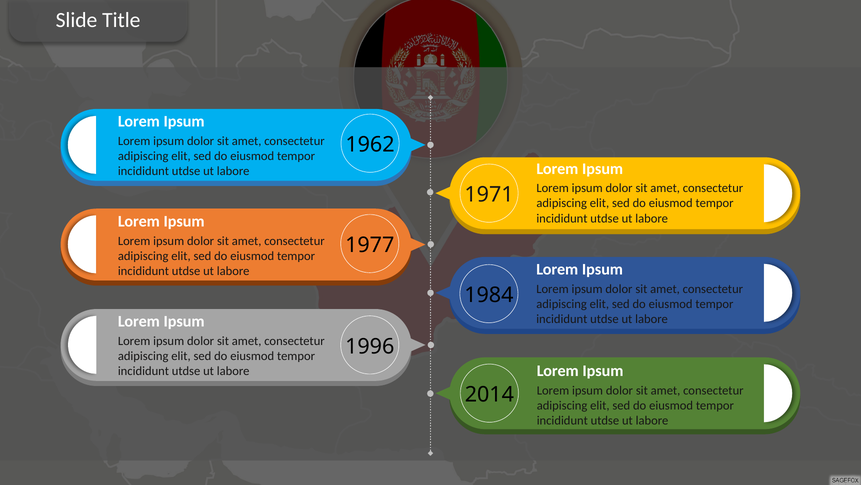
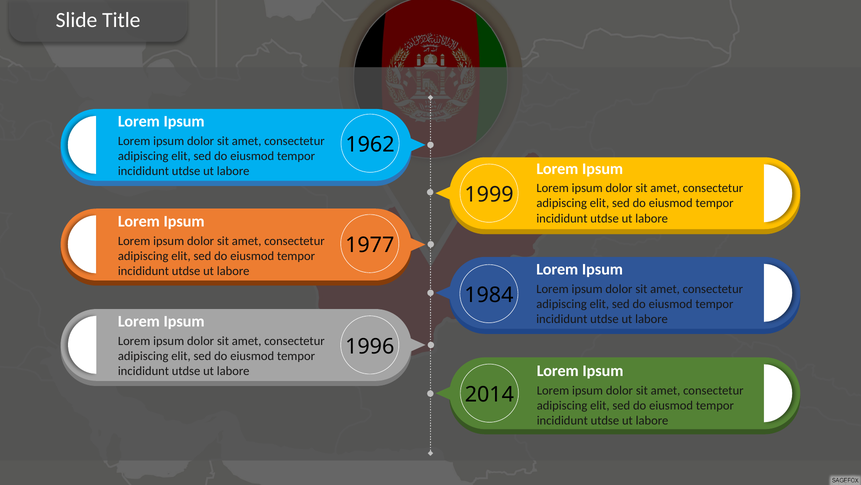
1971: 1971 -> 1999 (489, 194)
